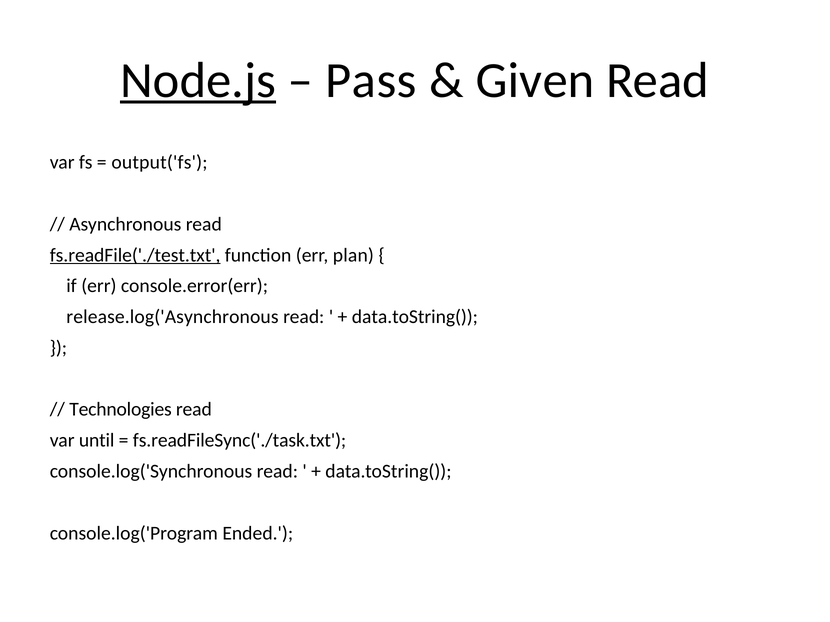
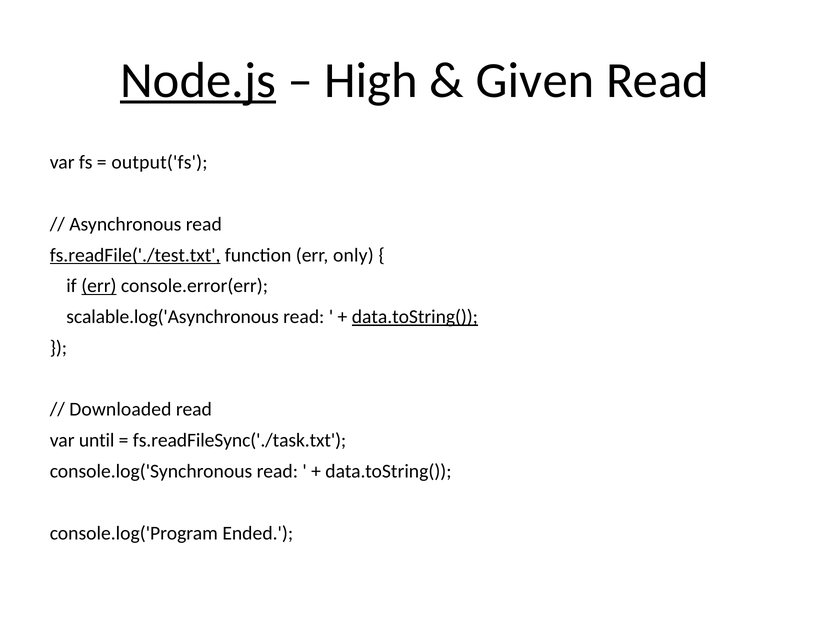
Pass: Pass -> High (371, 80)
plan: plan -> only (353, 255)
err underline: none -> present (99, 286)
release.log('Asynchronous: release.log('Asynchronous -> scalable.log('Asynchronous (173, 317)
data.toString( underline: none -> present (415, 317)
Technologies: Technologies -> Downloaded (120, 410)
